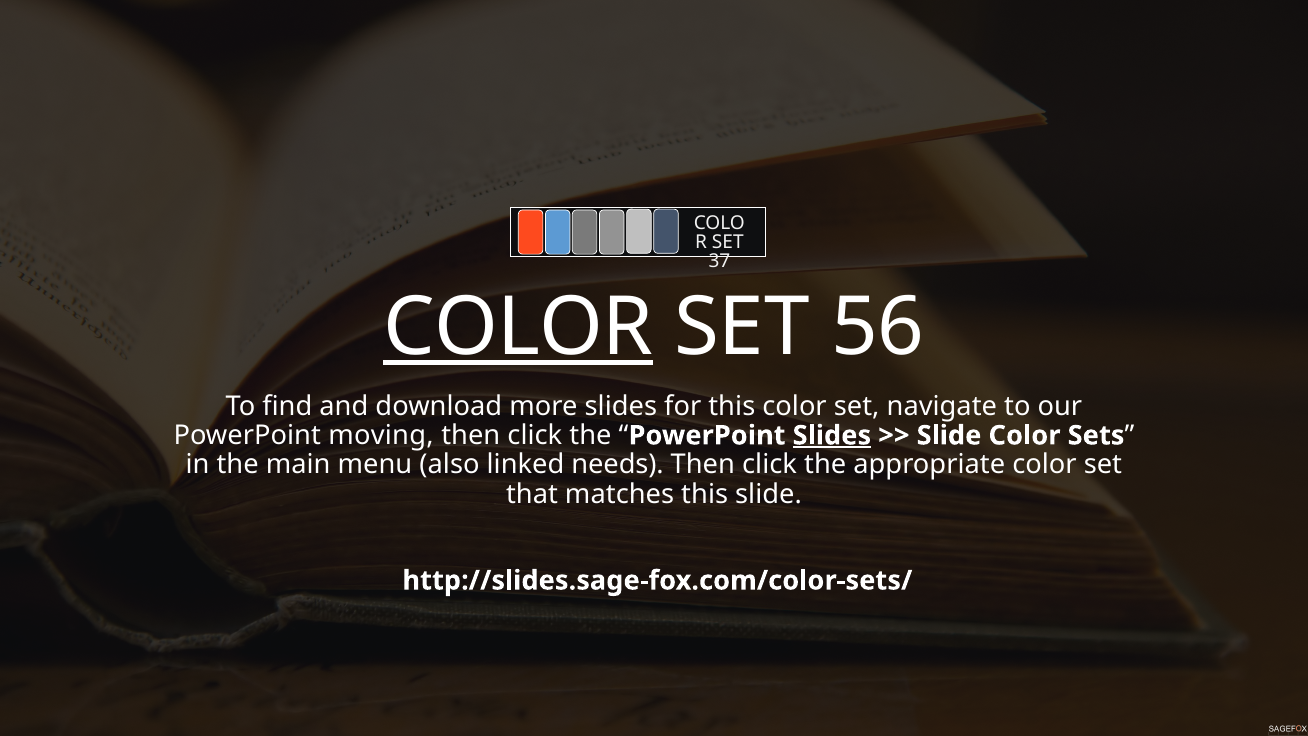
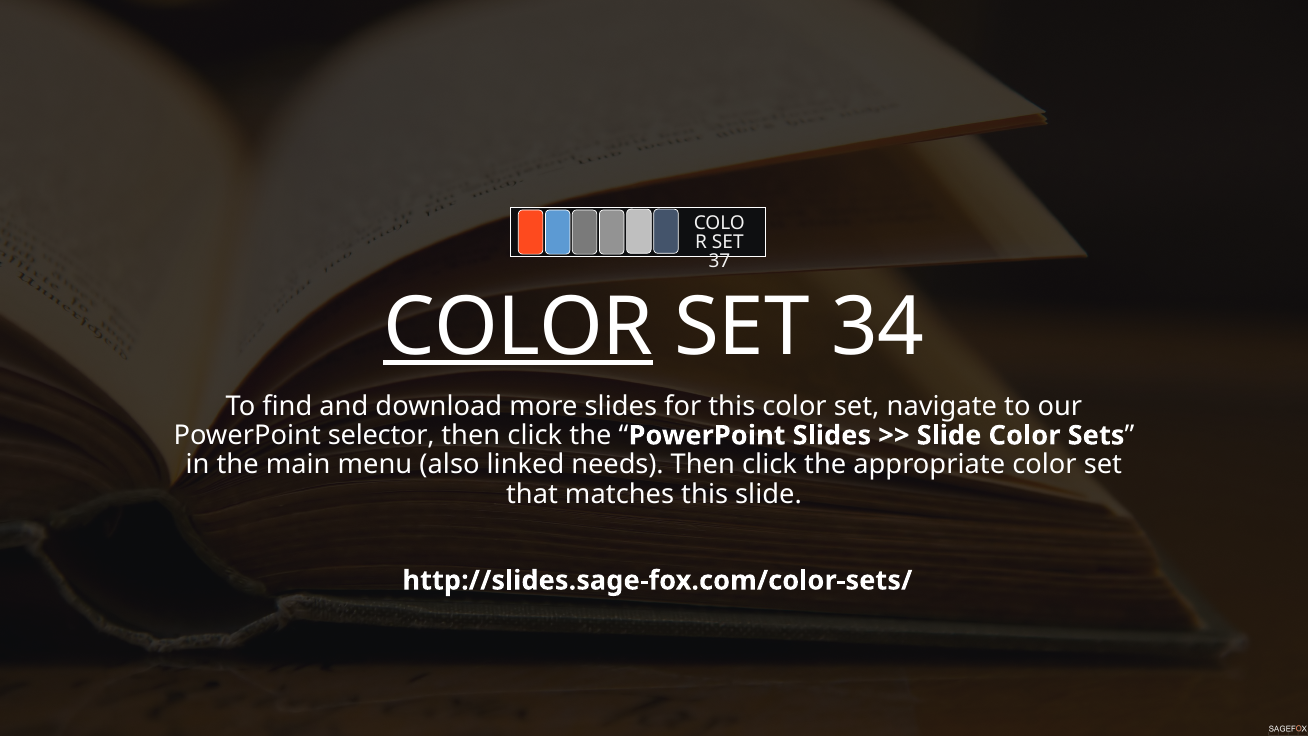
56: 56 -> 34 (878, 327)
moving: moving -> selector (381, 435)
Slides underline: present -> none (832, 435)
